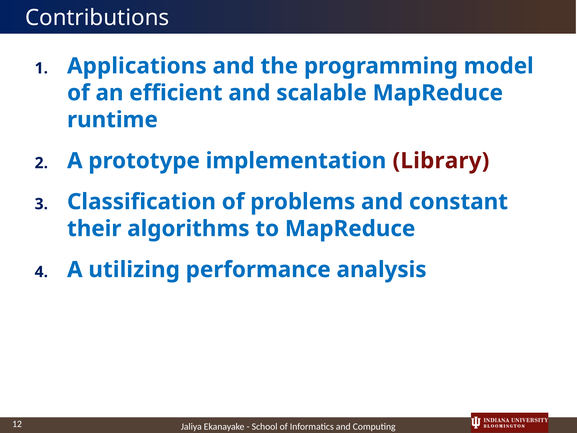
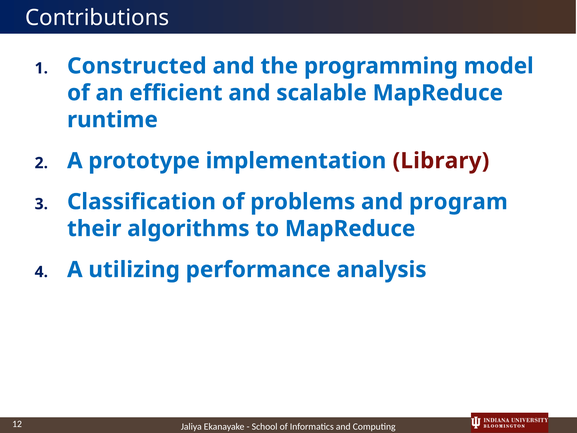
Applications: Applications -> Constructed (137, 66)
constant: constant -> program (458, 202)
